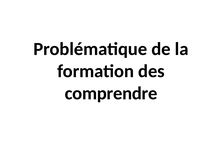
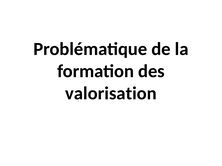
comprendre: comprendre -> valorisation (111, 94)
